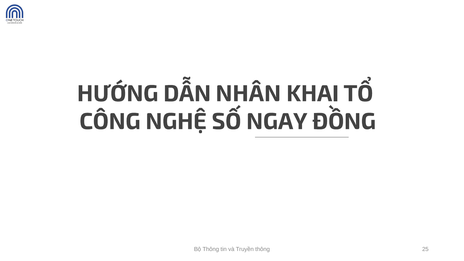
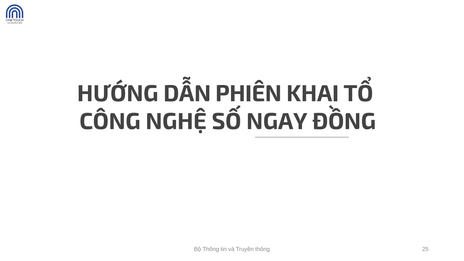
NHÂN: NHÂN -> PHIÊN (248, 94)
